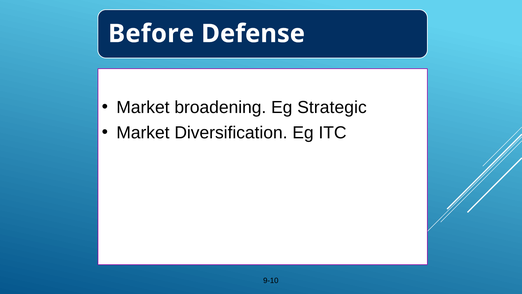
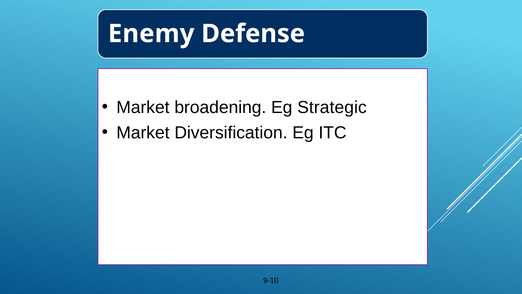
Before: Before -> Enemy (151, 34)
